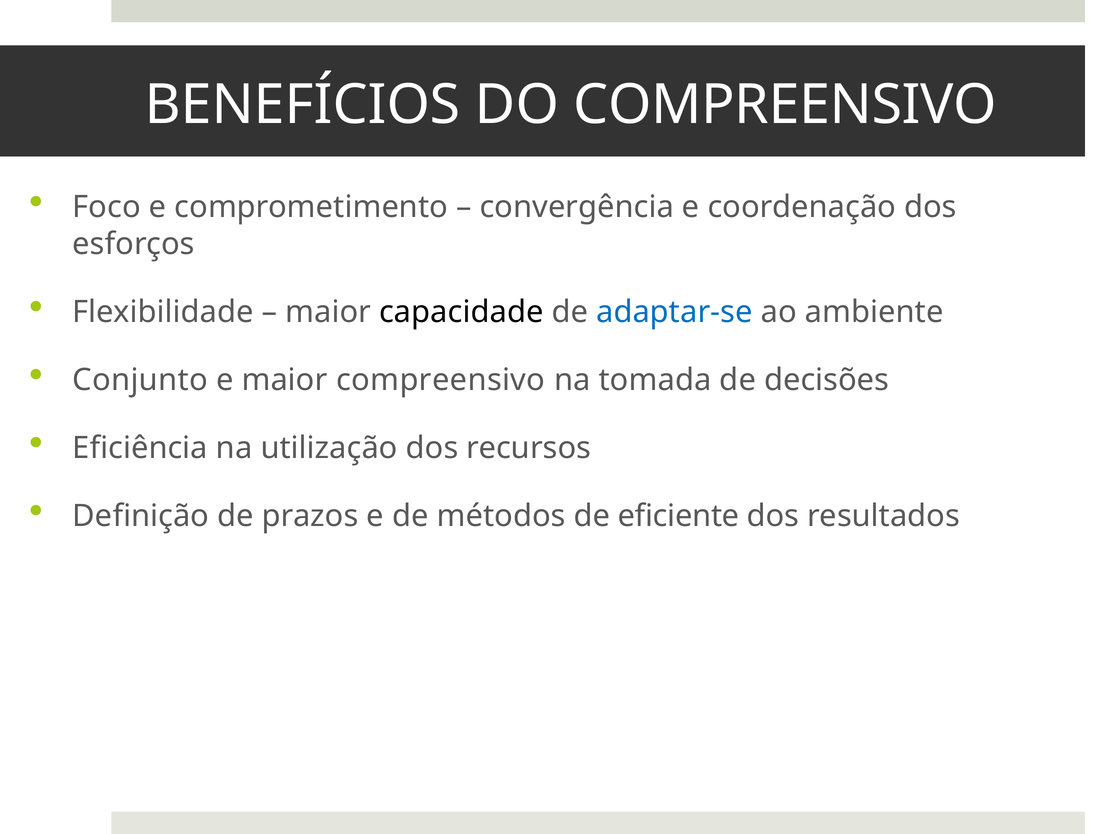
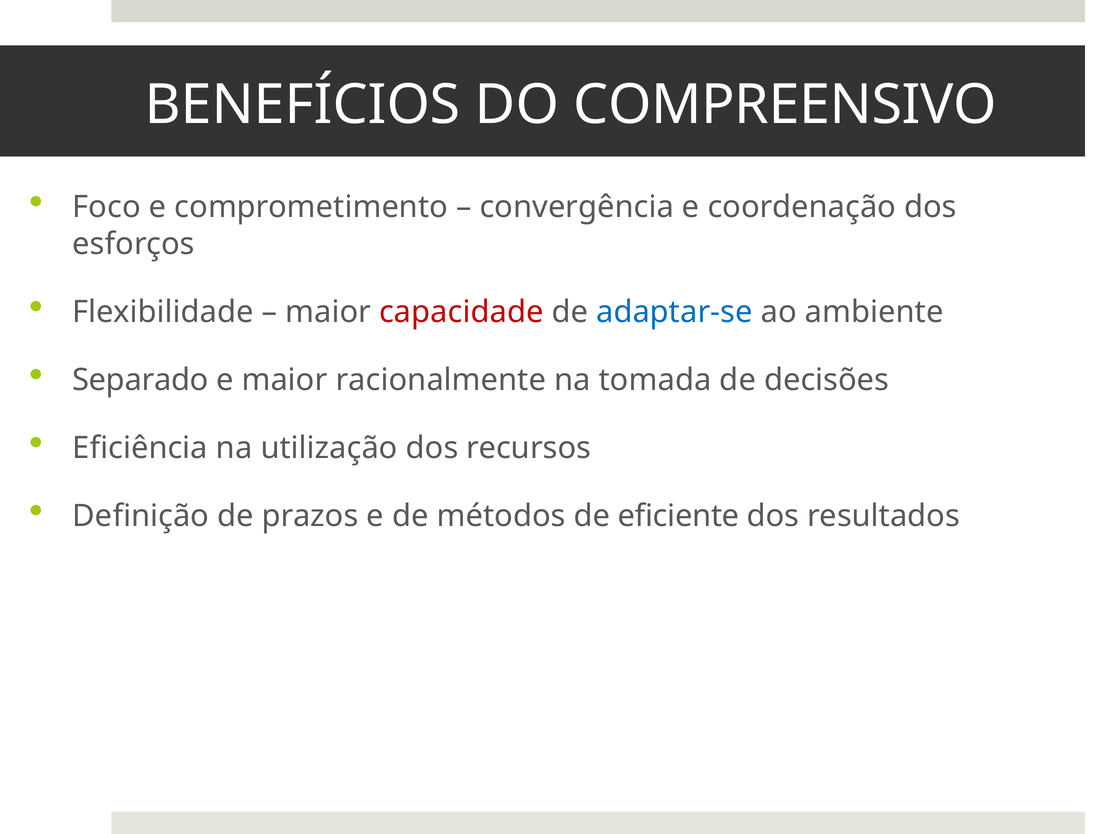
capacidade colour: black -> red (461, 312)
Conjunto: Conjunto -> Separado (140, 380)
maior compreensivo: compreensivo -> racionalmente (441, 380)
